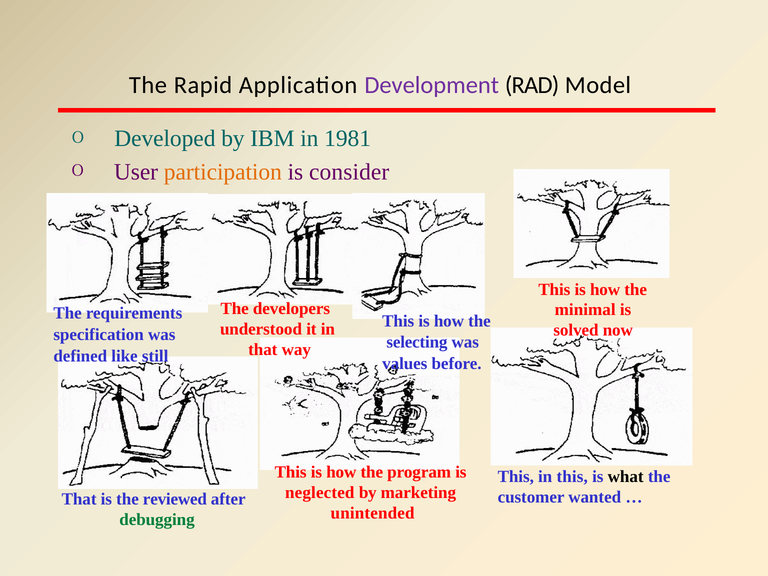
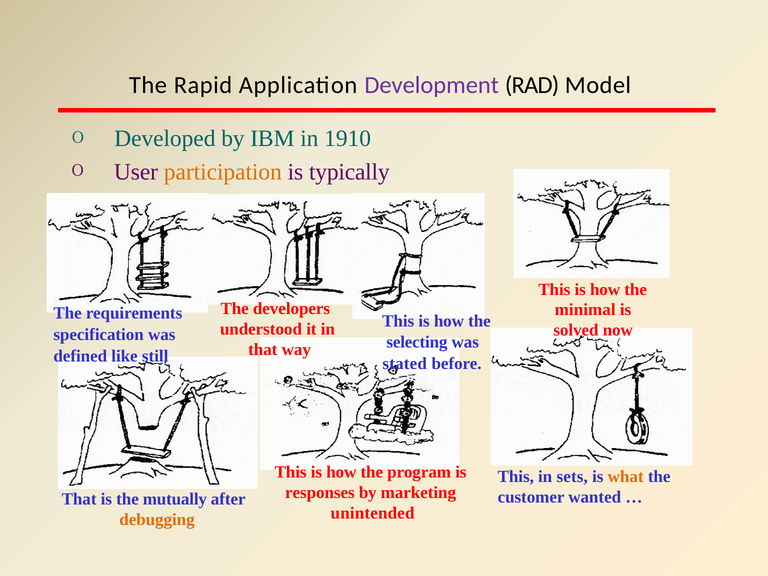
1981: 1981 -> 1910 (348, 139)
consider: consider -> typically (349, 172)
values: values -> stated (405, 364)
in this: this -> sets (572, 477)
what colour: black -> orange (626, 477)
neglected: neglected -> responses (320, 493)
reviewed: reviewed -> mutually (175, 499)
debugging colour: green -> orange (157, 519)
